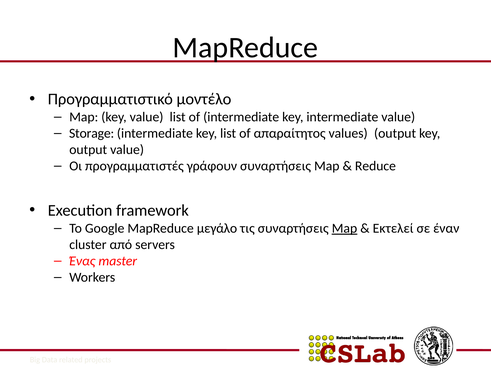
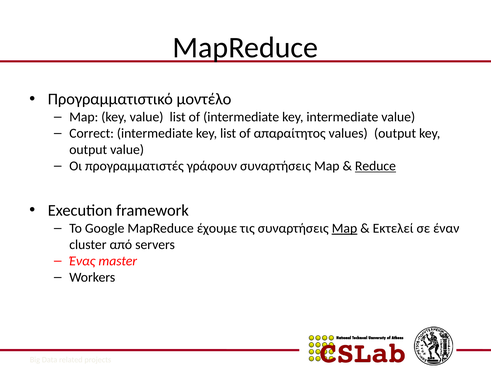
Storage: Storage -> Correct (92, 133)
Reduce underline: none -> present (375, 166)
μεγάλο: μεγάλο -> έχουμε (217, 228)
